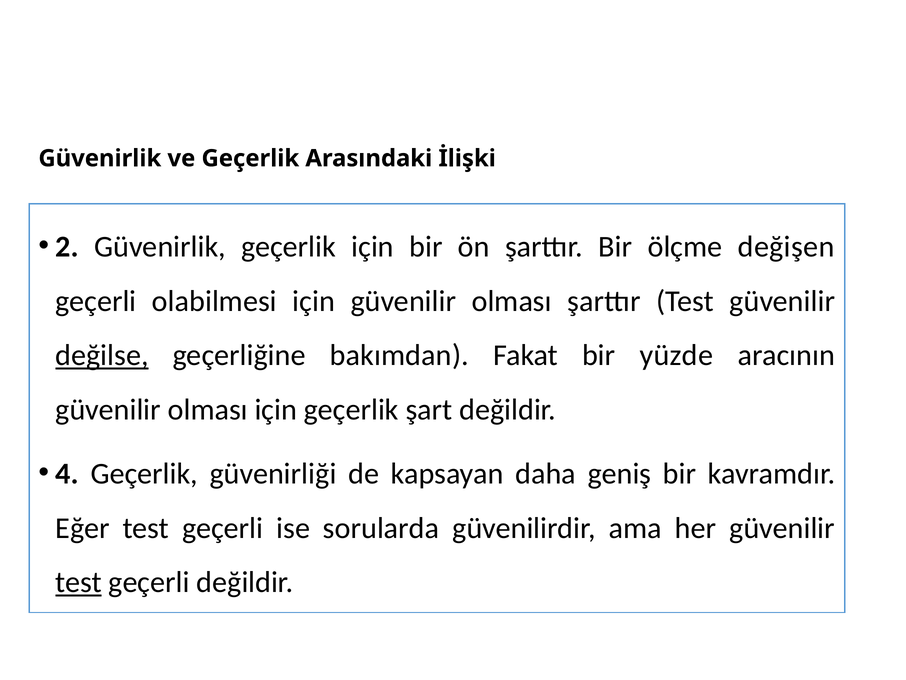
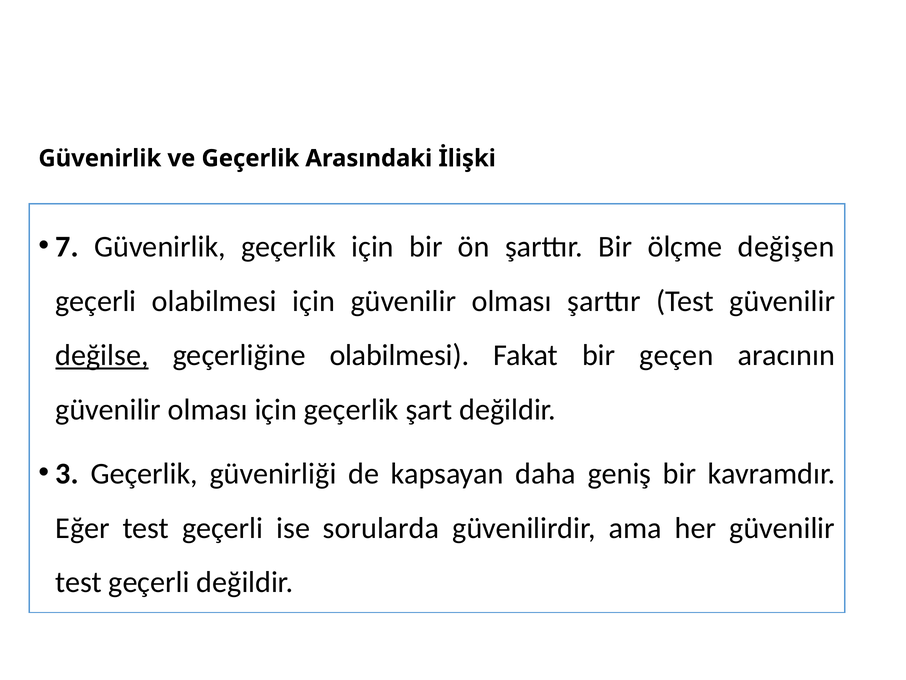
2: 2 -> 7 (67, 246)
geçerliğine bakımdan: bakımdan -> olabilmesi (399, 355)
yüzde: yüzde -> geçen (676, 355)
4: 4 -> 3 (67, 473)
test underline: present -> none (79, 582)
